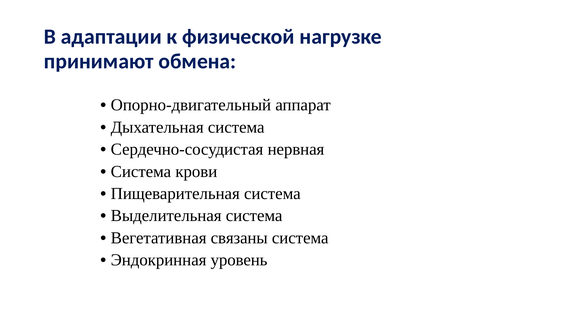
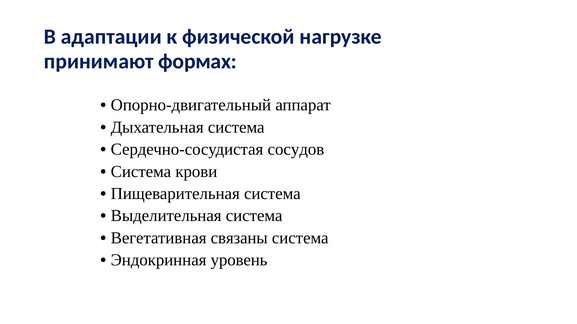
обмена: обмена -> формах (197, 62)
нервная: нервная -> сосудов (296, 149)
